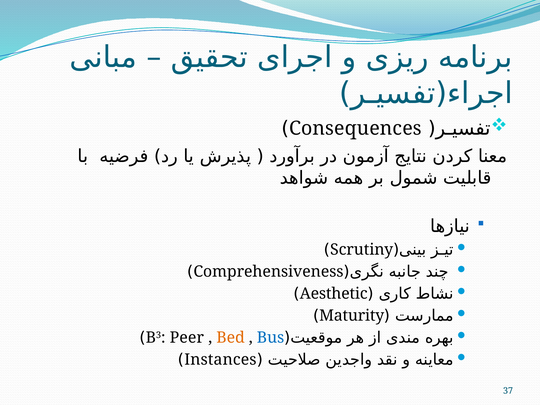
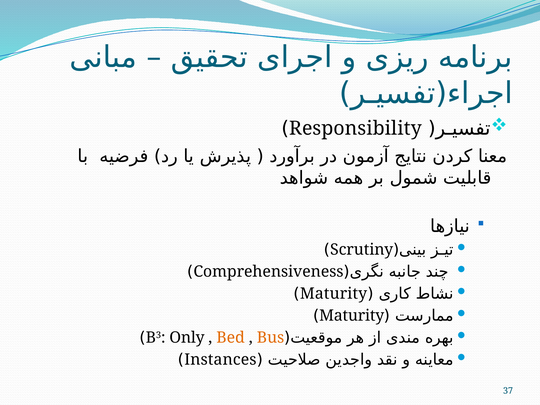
Consequences: Consequences -> Responsibility (355, 128)
Aesthetic: Aesthetic -> Maturity (334, 294)
Peer: Peer -> Only (187, 338)
Bus colour: blue -> orange (271, 338)
